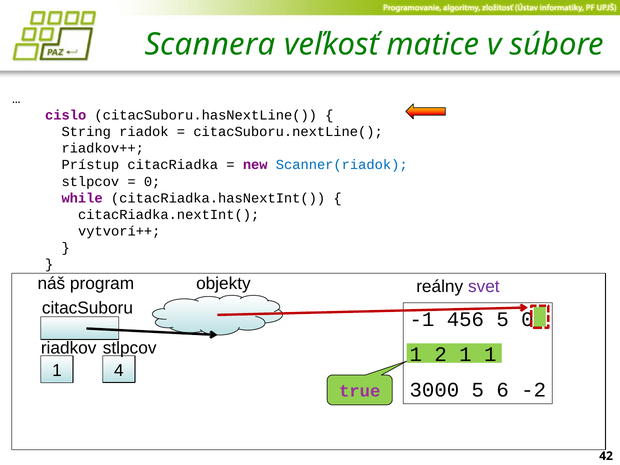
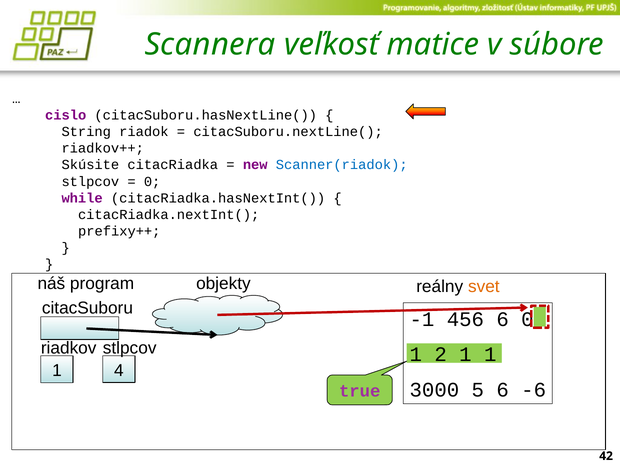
Prístup: Prístup -> Skúsite (90, 165)
vytvorí++: vytvorí++ -> prefixy++ (119, 231)
svet colour: purple -> orange (484, 287)
456 5: 5 -> 6 (503, 319)
-2: -2 -> -6 (534, 390)
